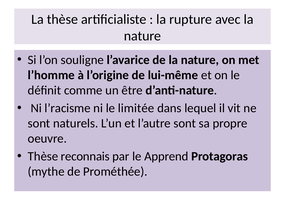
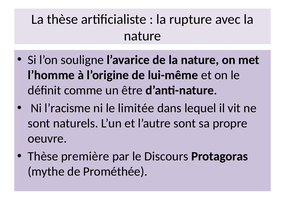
reconnais: reconnais -> première (85, 156)
Apprend: Apprend -> Discours (166, 156)
